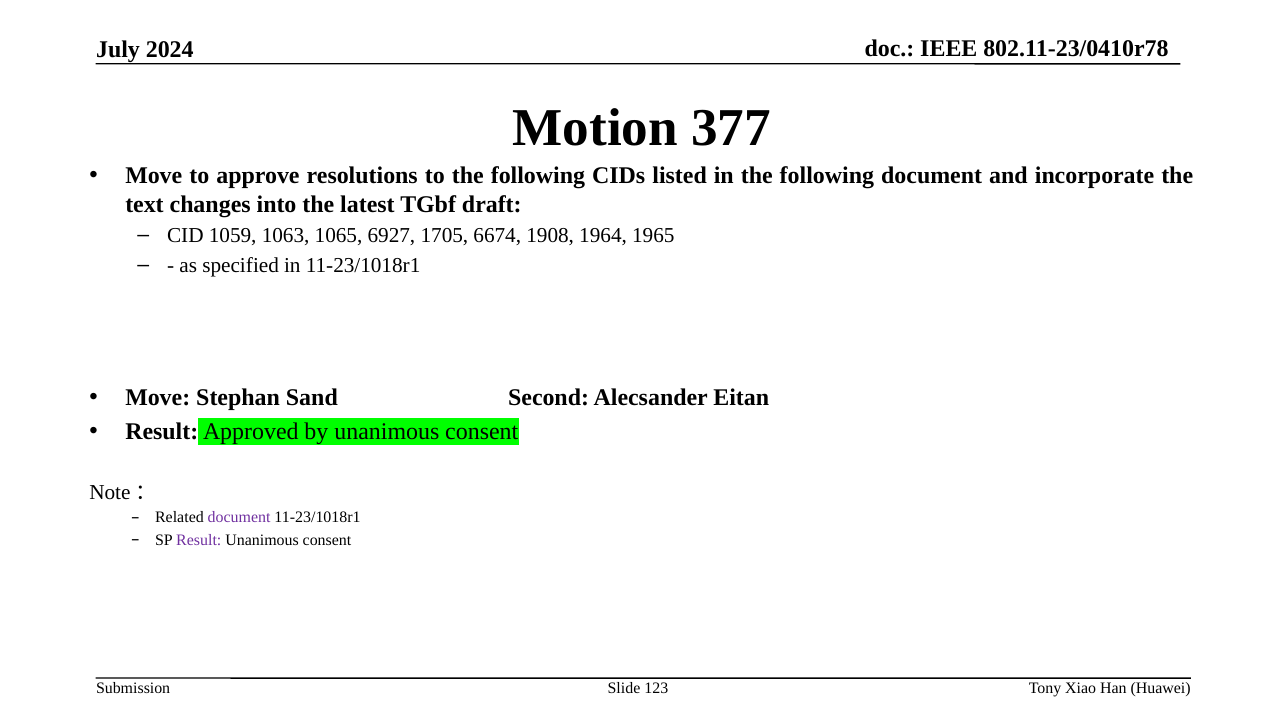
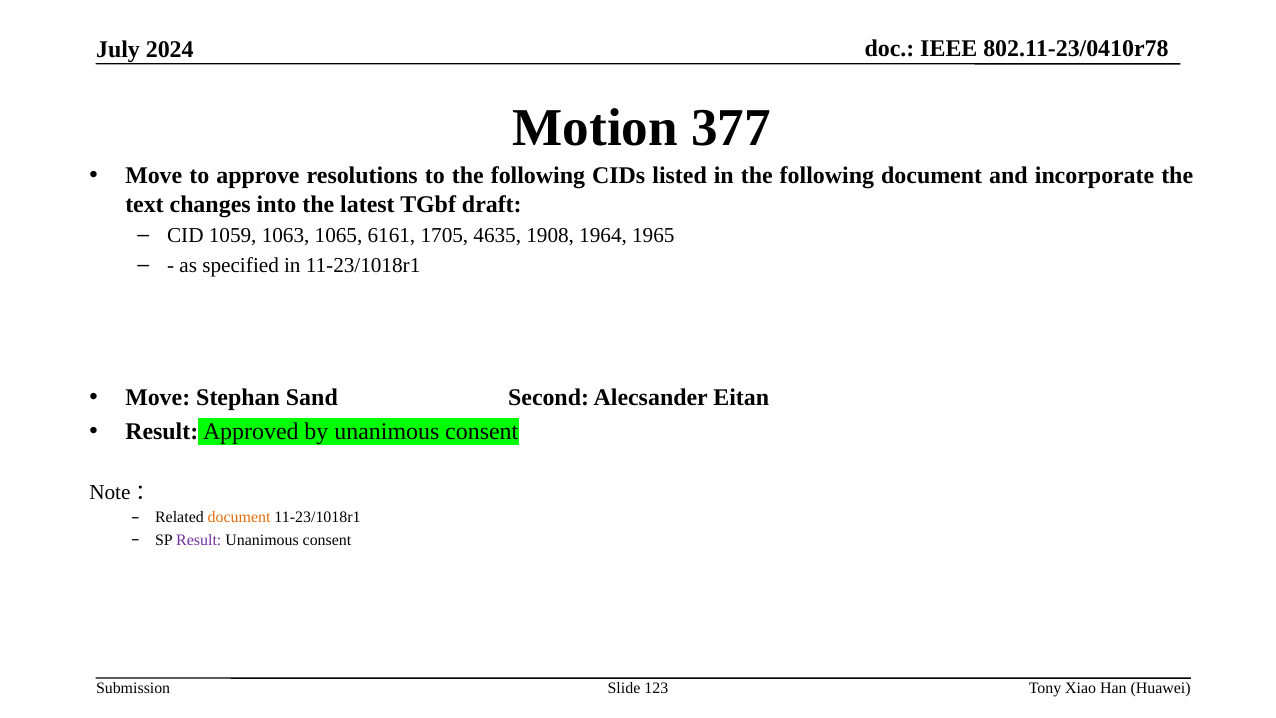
6927: 6927 -> 6161 (391, 235)
6674: 6674 -> 4635 (497, 235)
document colour: purple -> orange (239, 517)
